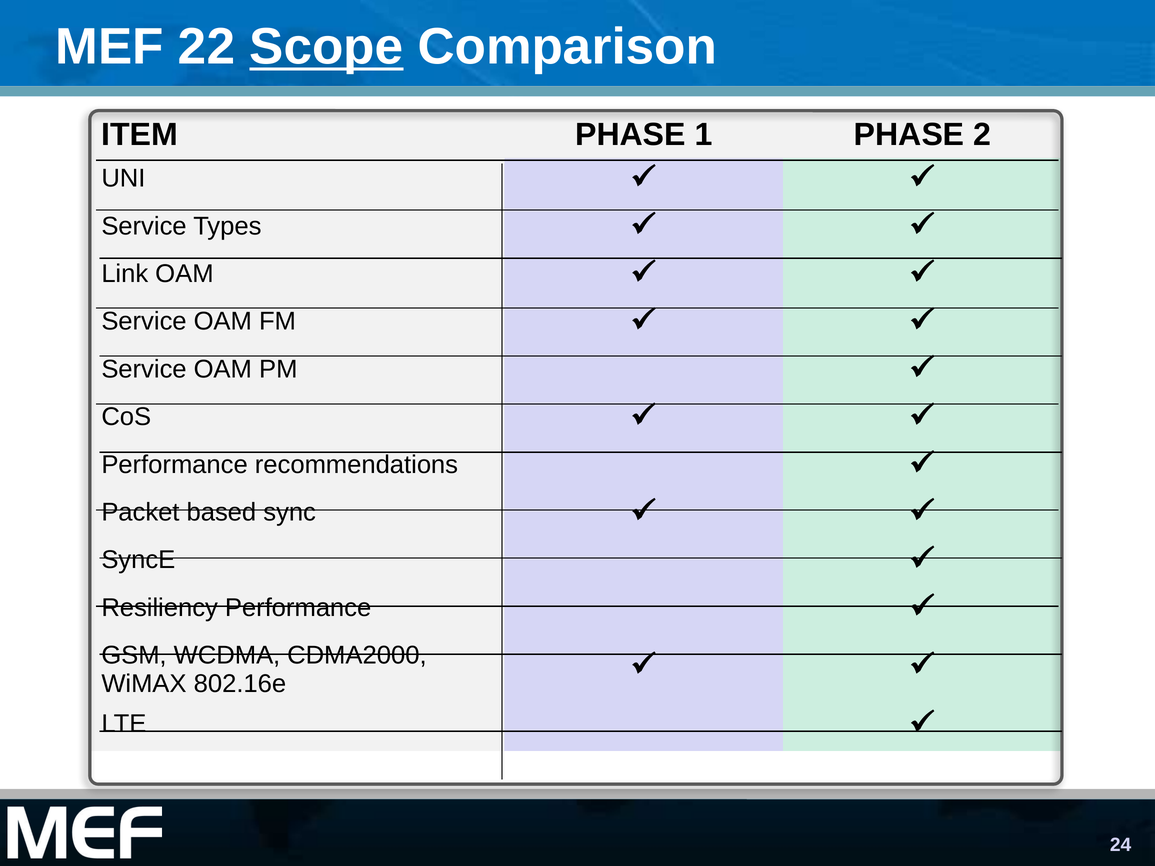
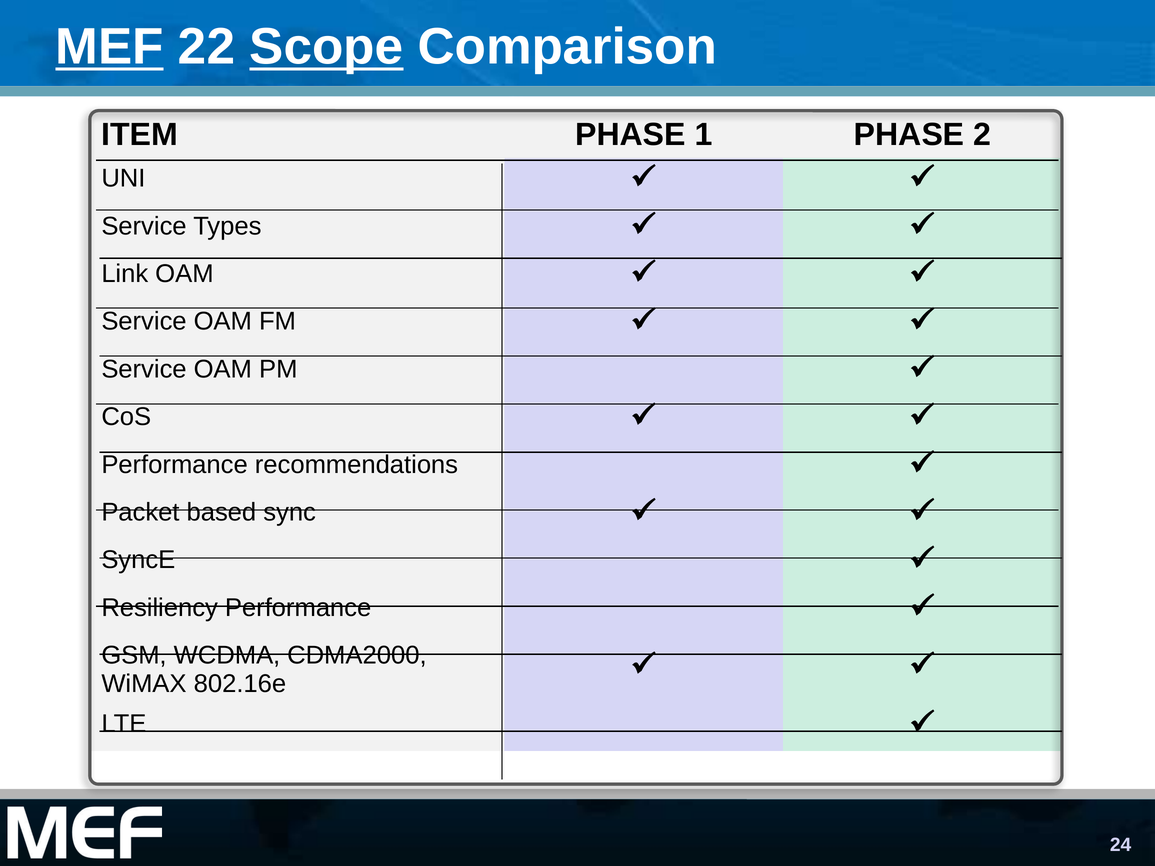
MEF underline: none -> present (110, 47)
